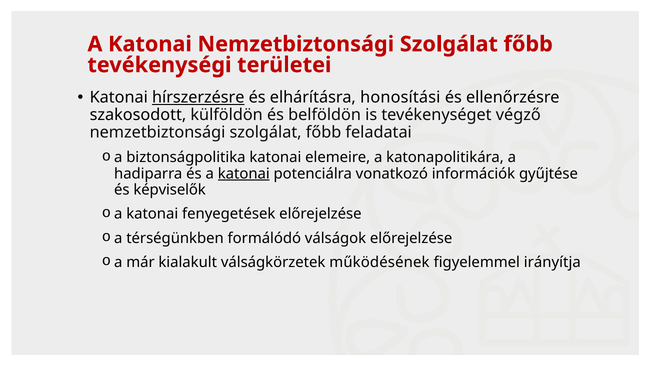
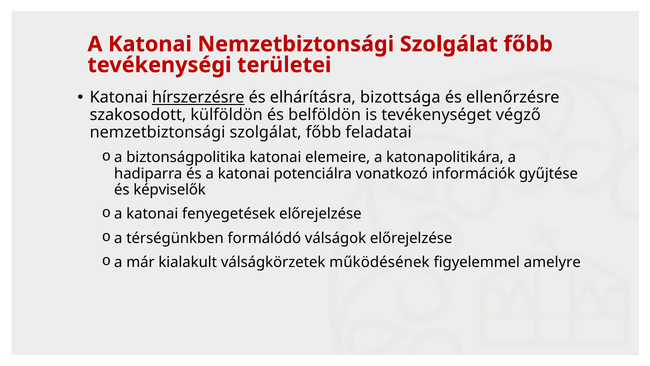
honosítási: honosítási -> bizottsága (400, 97)
katonai underline: present -> none (244, 173)
irányítja: irányítja -> amelyre (552, 262)
